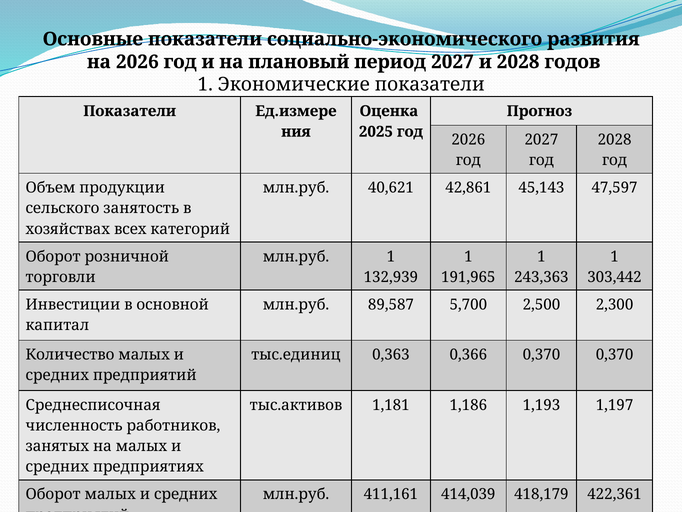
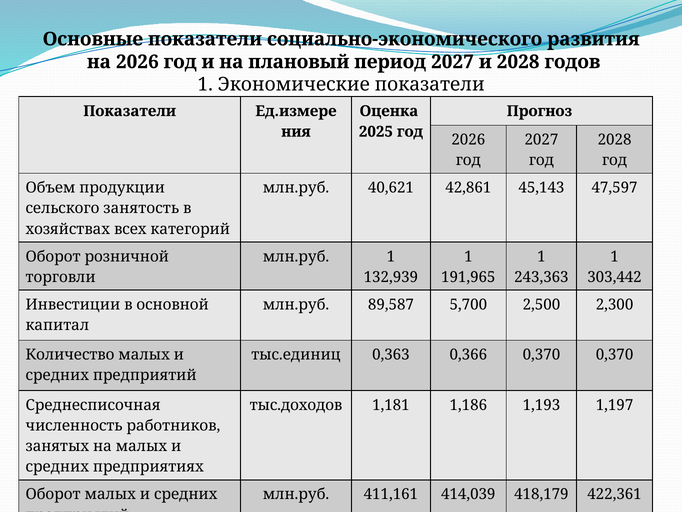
тыс.активов: тыс.активов -> тыс.доходов (296, 405)
